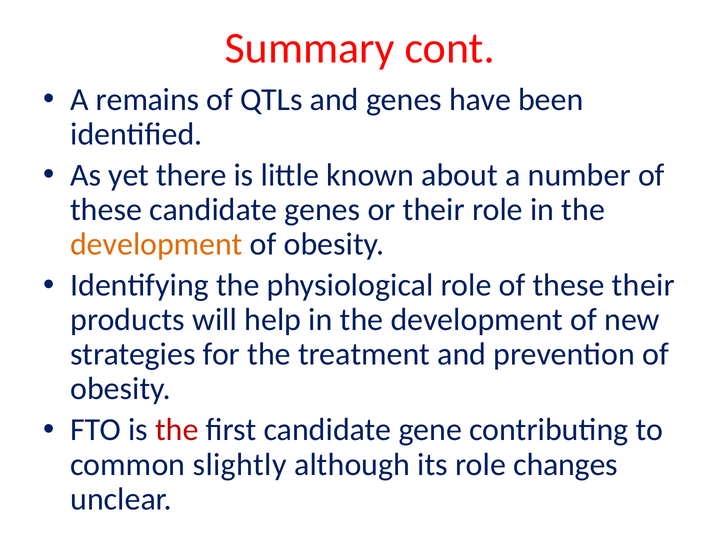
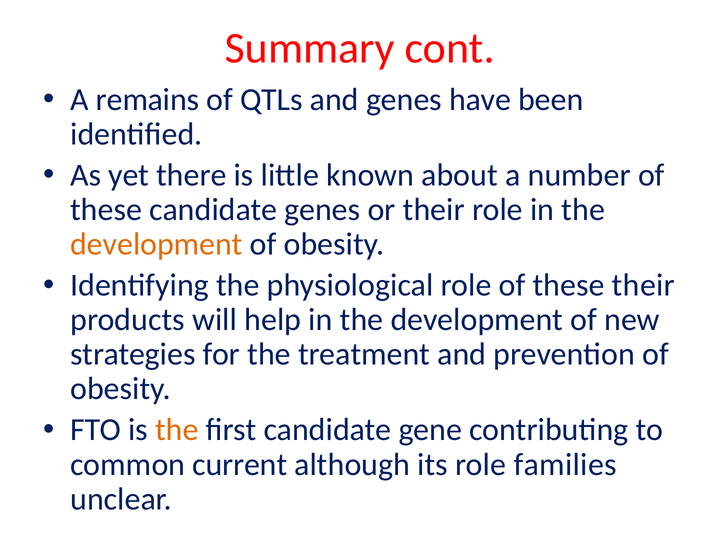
the colour: red -> orange (177, 430)
slightly: slightly -> current (240, 464)
changes: changes -> families (565, 464)
